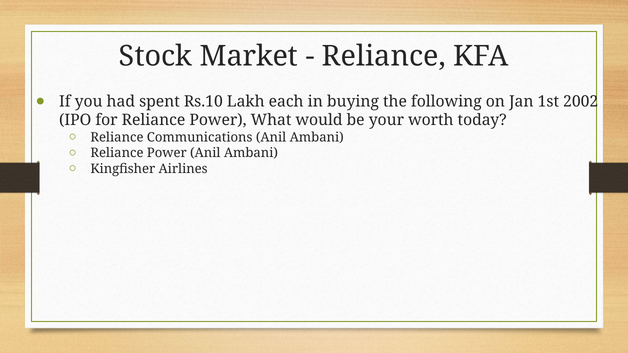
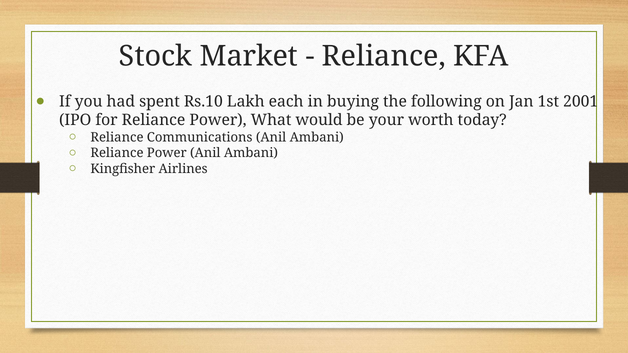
2002: 2002 -> 2001 (581, 102)
